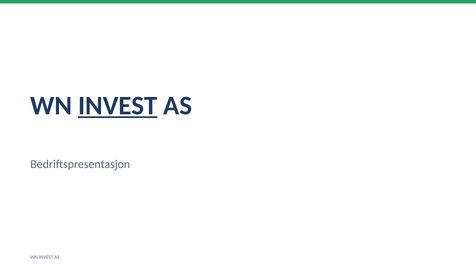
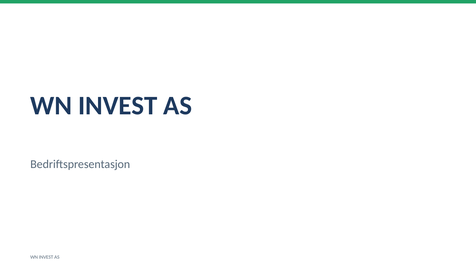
INVEST underline: present -> none (118, 106)
